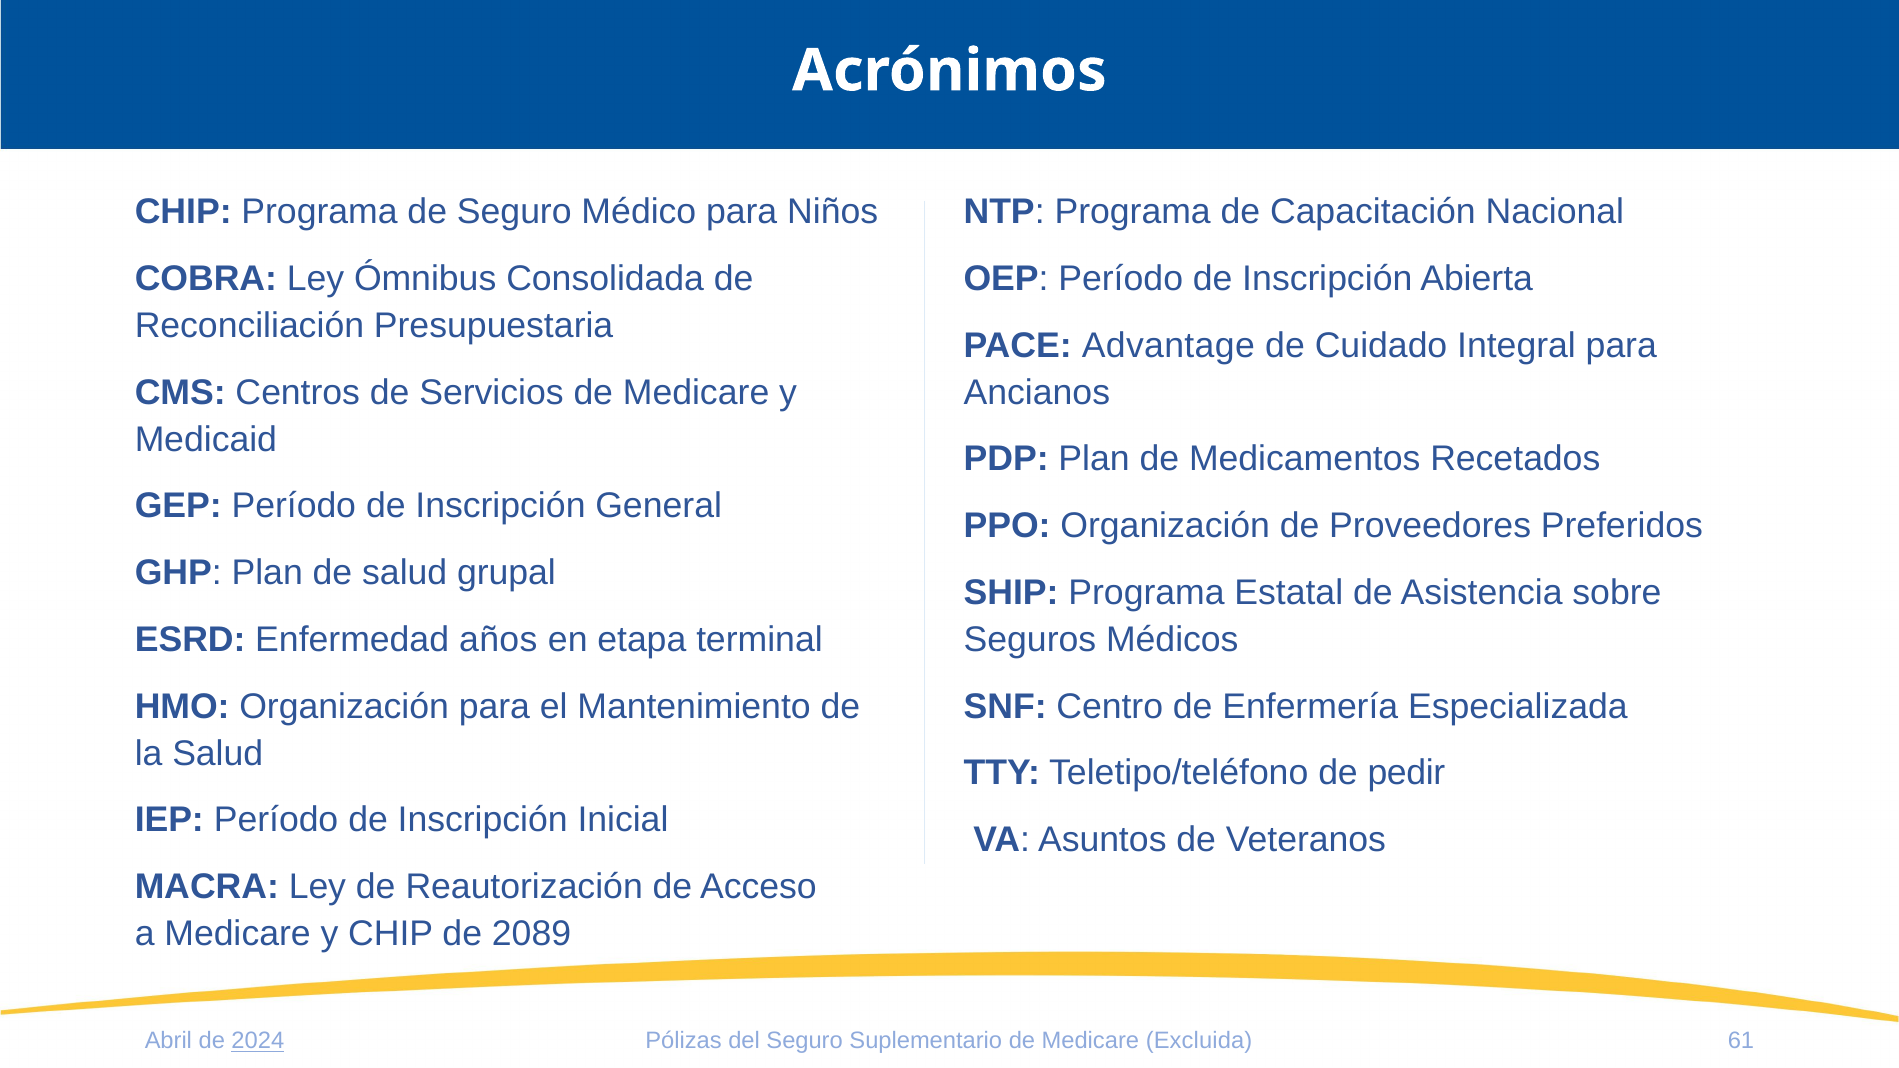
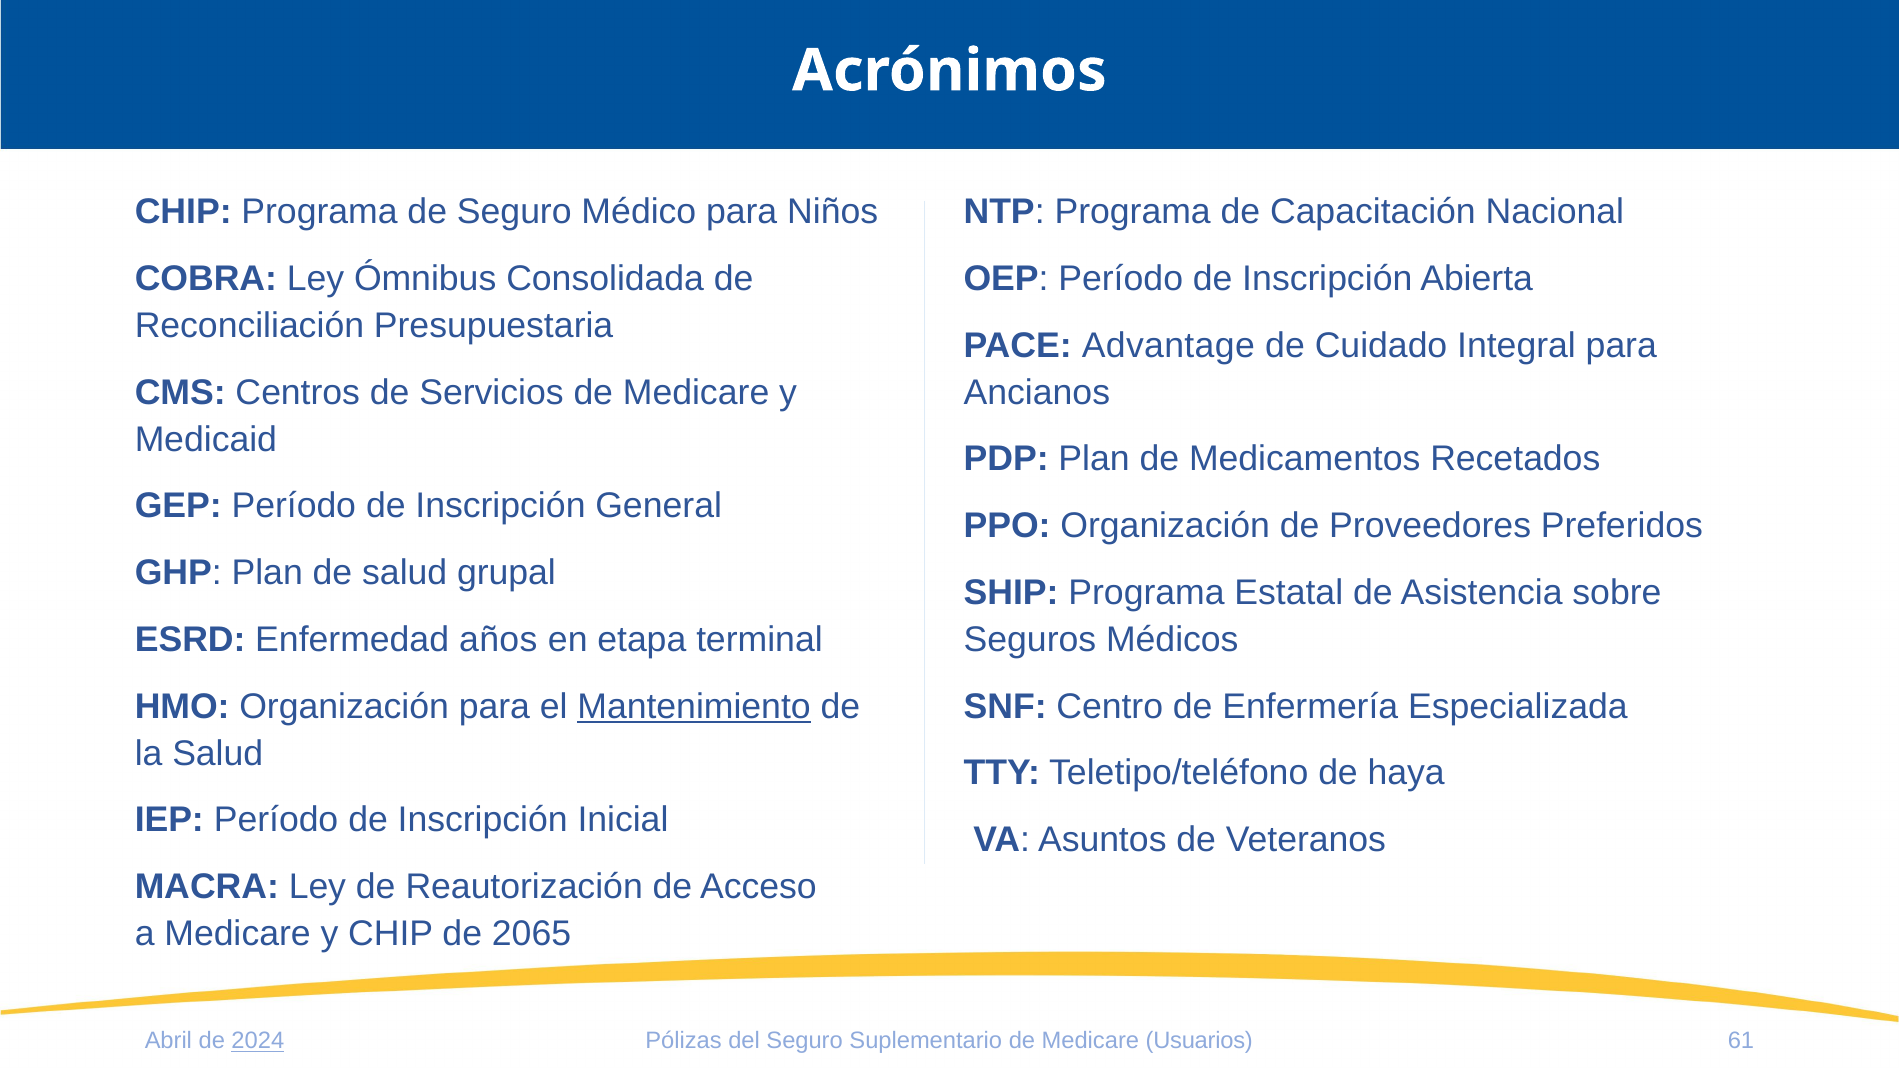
Mantenimiento underline: none -> present (694, 707)
pedir: pedir -> haya (1406, 773)
2089: 2089 -> 2065 (532, 934)
Excluida: Excluida -> Usuarios (1199, 1041)
